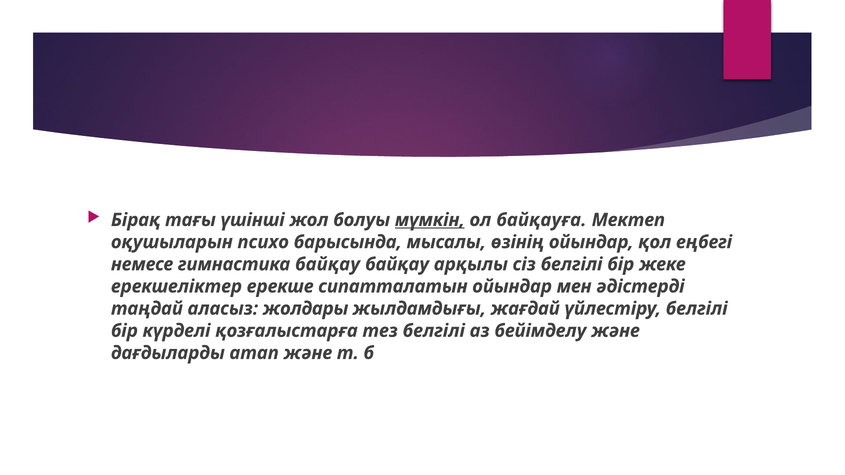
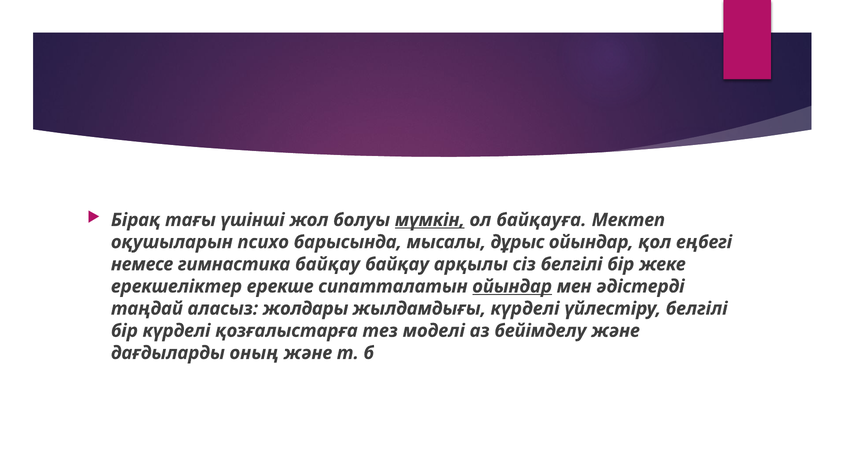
өзінің: өзінің -> дұрыс (518, 242)
ойындар underline: none -> present (512, 287)
жылдамдығы жағдай: жағдай -> күрделі (525, 309)
тез белгілі: белгілі -> моделі (434, 331)
атап: атап -> оның (254, 353)
